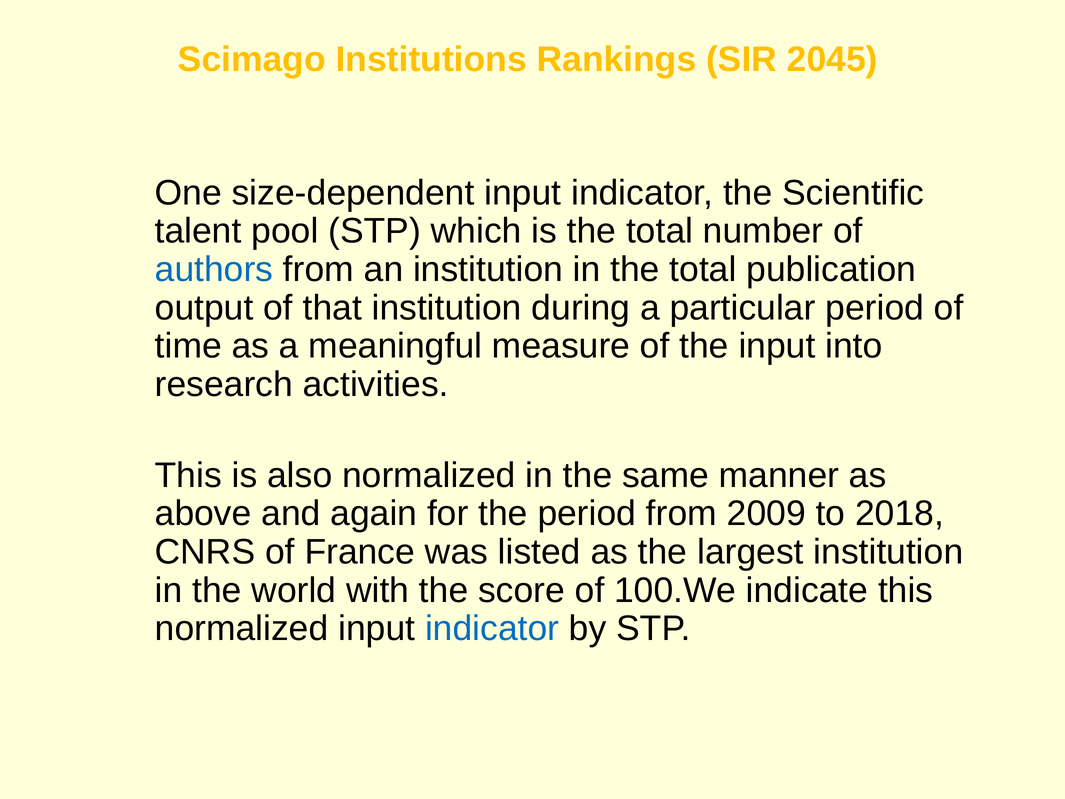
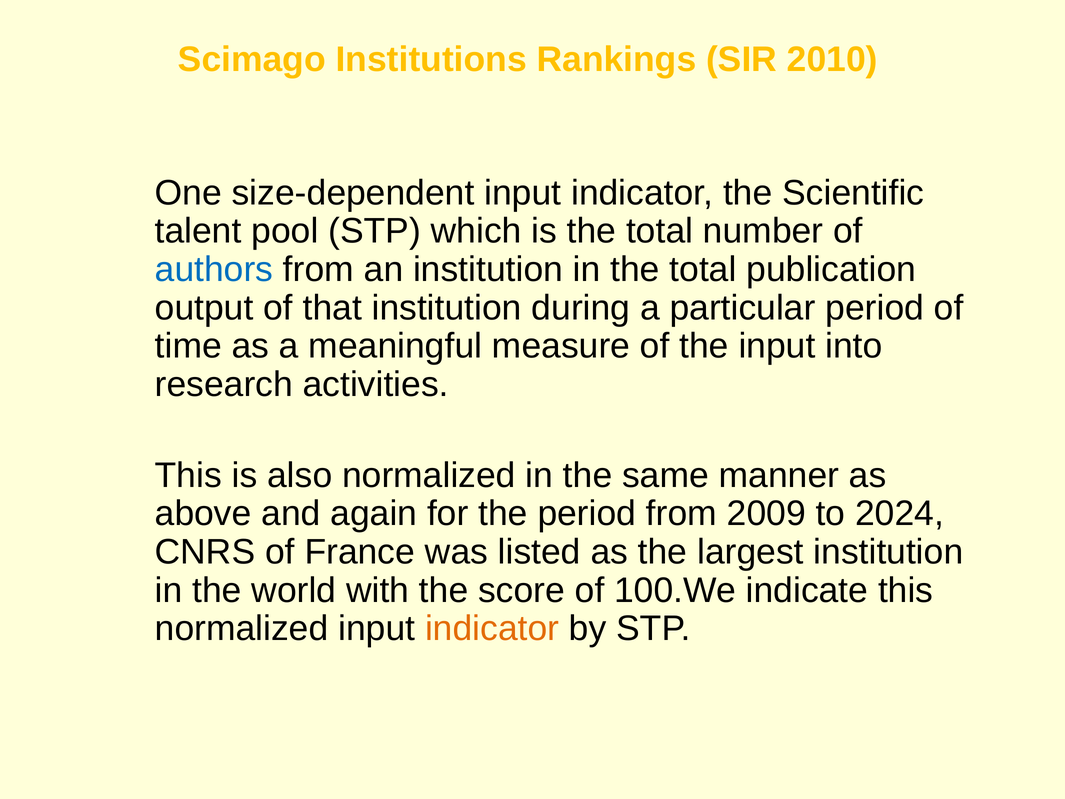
2045: 2045 -> 2010 (832, 60)
2018: 2018 -> 2024 (900, 514)
indicator colour: blue -> orange (492, 629)
